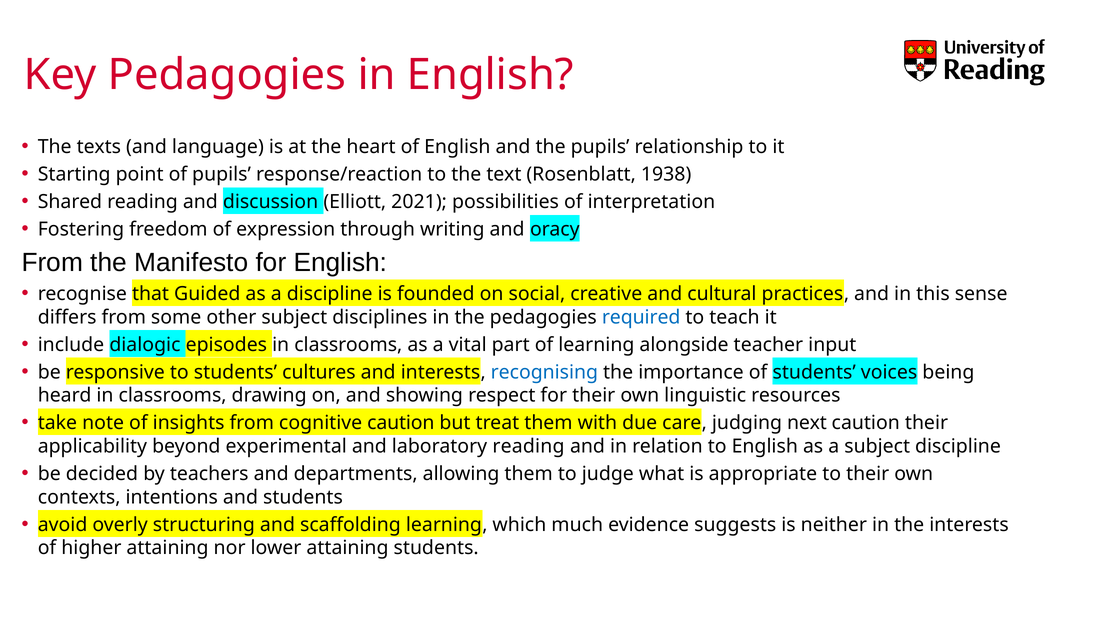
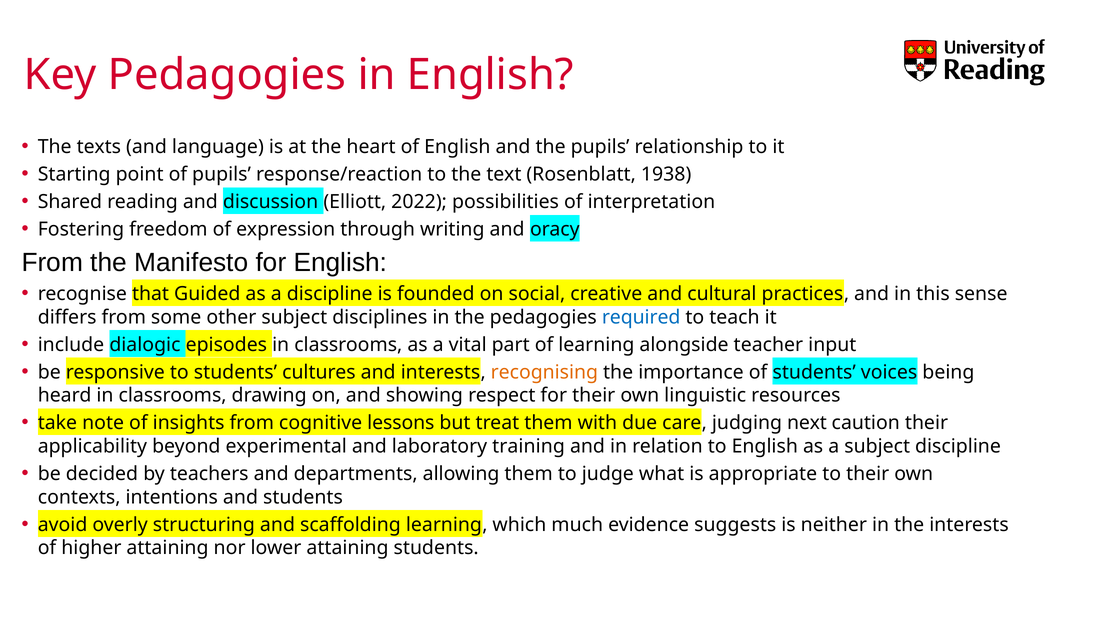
2021: 2021 -> 2022 (419, 202)
recognising colour: blue -> orange (544, 372)
cognitive caution: caution -> lessons (401, 423)
laboratory reading: reading -> training (529, 446)
